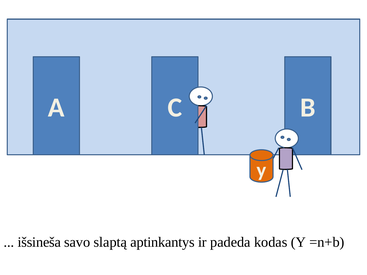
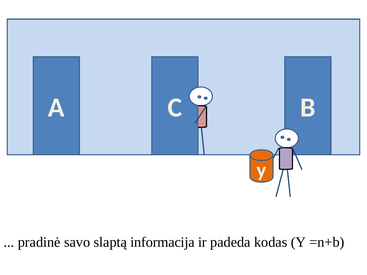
išsineša: išsineša -> pradinė (39, 242)
aptinkantys: aptinkantys -> informacija (163, 242)
